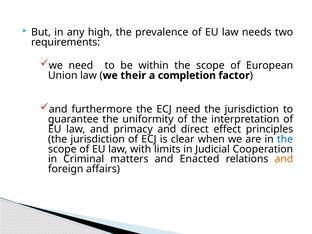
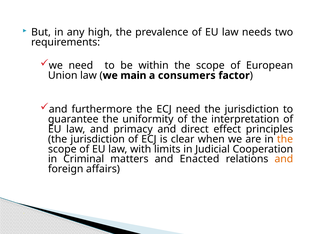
their: their -> main (133, 75)
completion: completion -> consumers (187, 75)
the colour: blue -> orange (285, 139)
